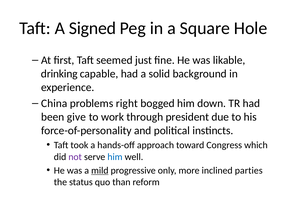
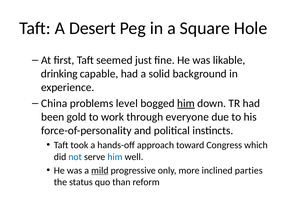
Signed: Signed -> Desert (92, 28)
right: right -> level (127, 103)
him underline: none -> present (186, 103)
give: give -> gold (77, 117)
president: president -> everyone (187, 117)
not colour: purple -> blue (75, 156)
